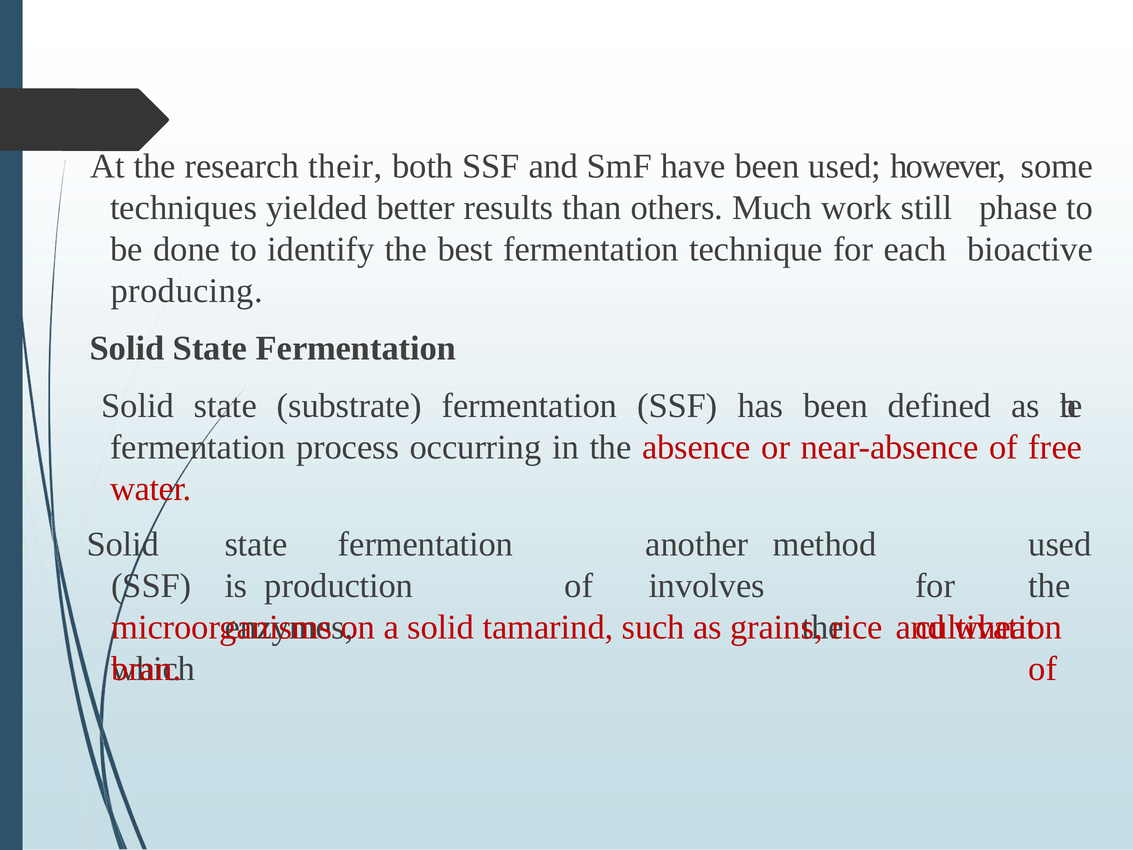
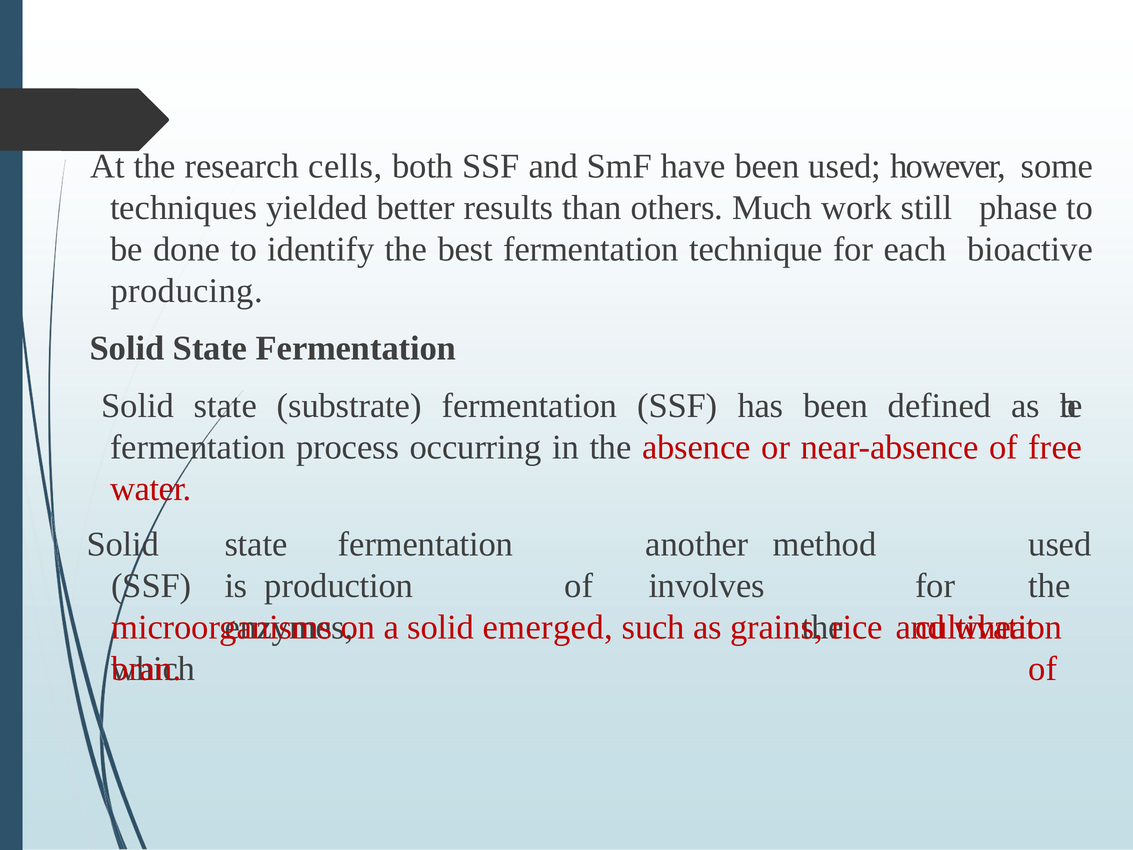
their: their -> cells (345, 166)
tamarind: tamarind -> emerged (548, 627)
